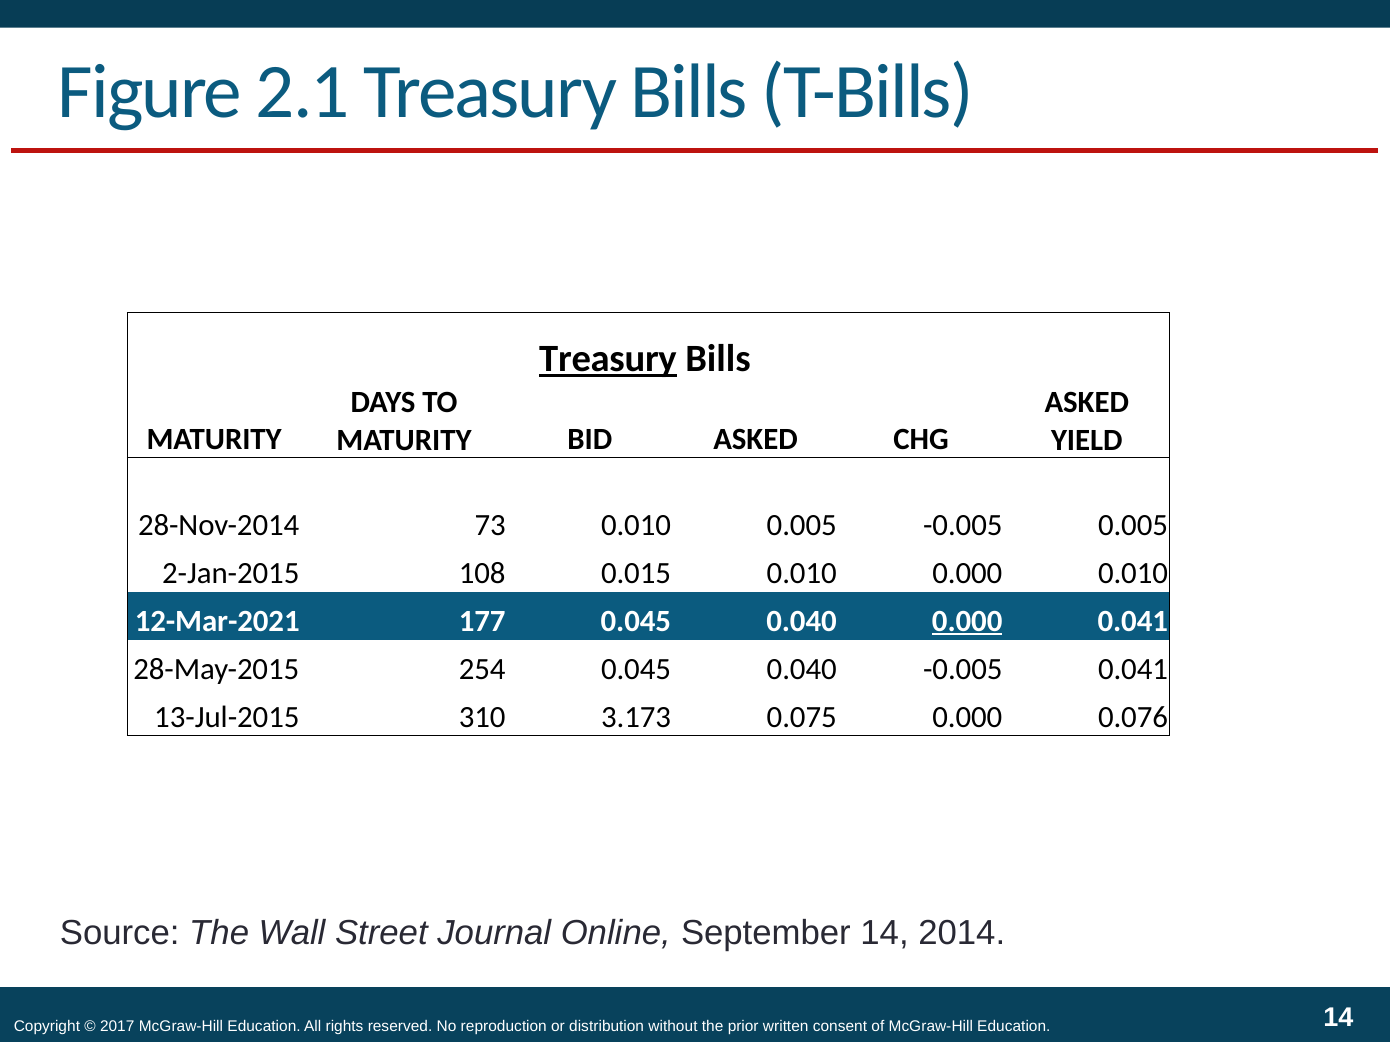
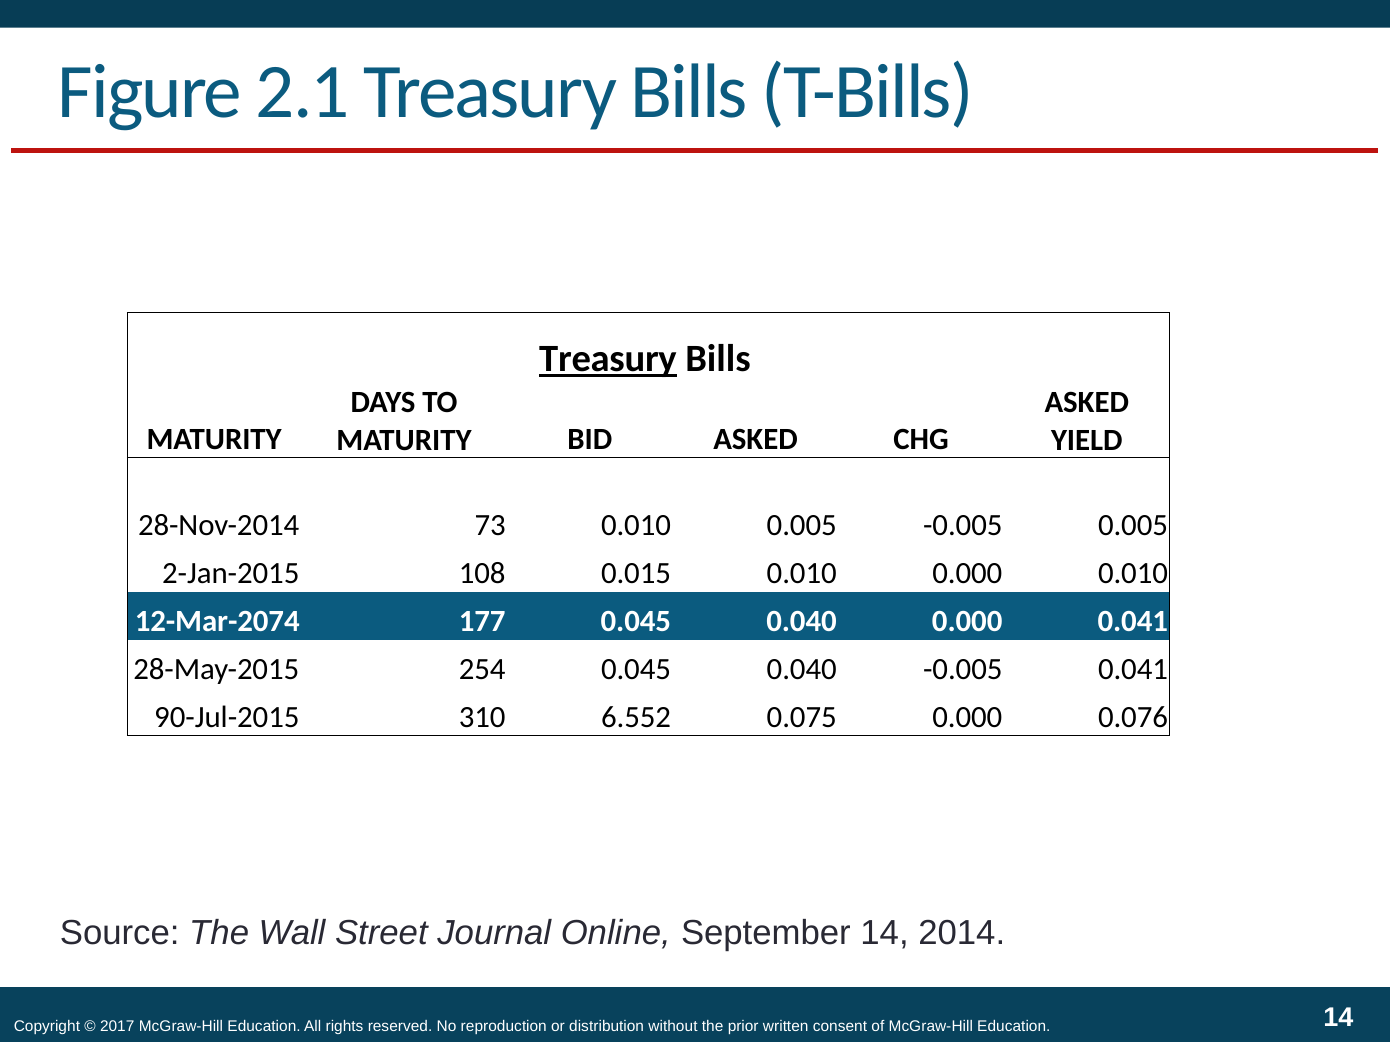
12-Mar-2021: 12-Mar-2021 -> 12-Mar-2074 (217, 621)
0.000 underline: present -> none (967, 621)
13-Jul-2015: 13-Jul-2015 -> 90-Jul-2015 (227, 717)
3.173: 3.173 -> 6.552 (636, 717)
